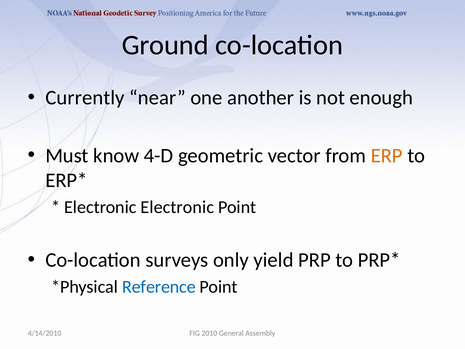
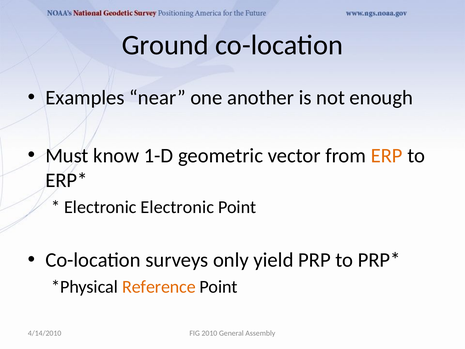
Currently: Currently -> Examples (85, 98)
4-D: 4-D -> 1-D (159, 155)
Reference colour: blue -> orange (159, 287)
